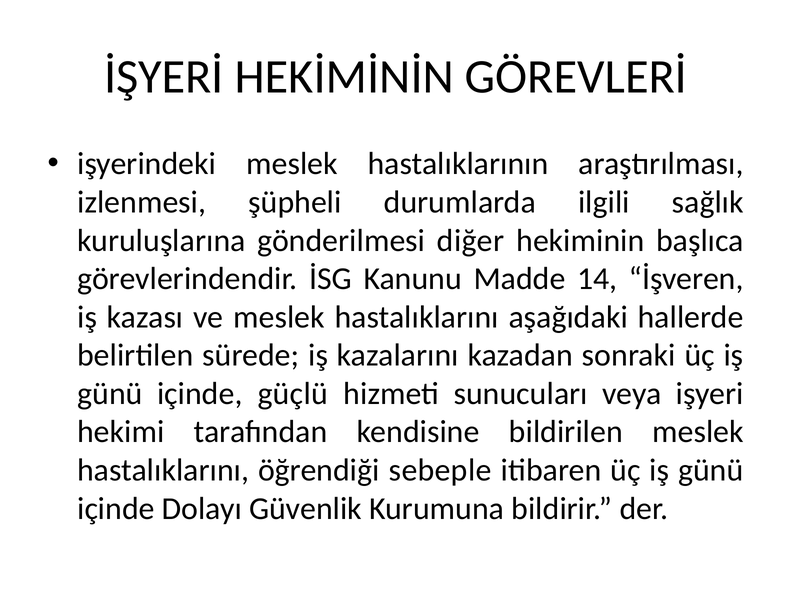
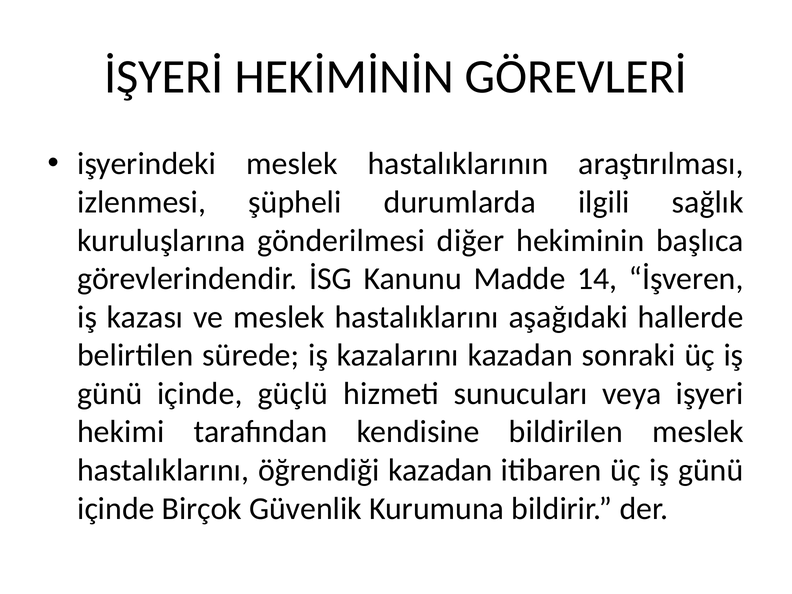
öğrendiği sebeple: sebeple -> kazadan (440, 470)
Dolayı: Dolayı -> Birçok (202, 509)
